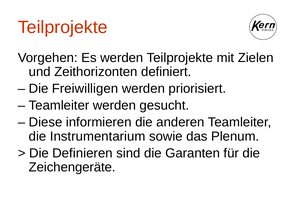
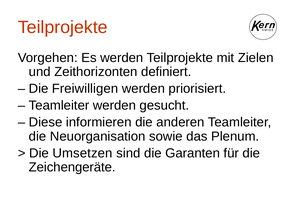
Instrumentarium: Instrumentarium -> Neuorganisation (98, 137)
Definieren: Definieren -> Umsetzen (82, 153)
